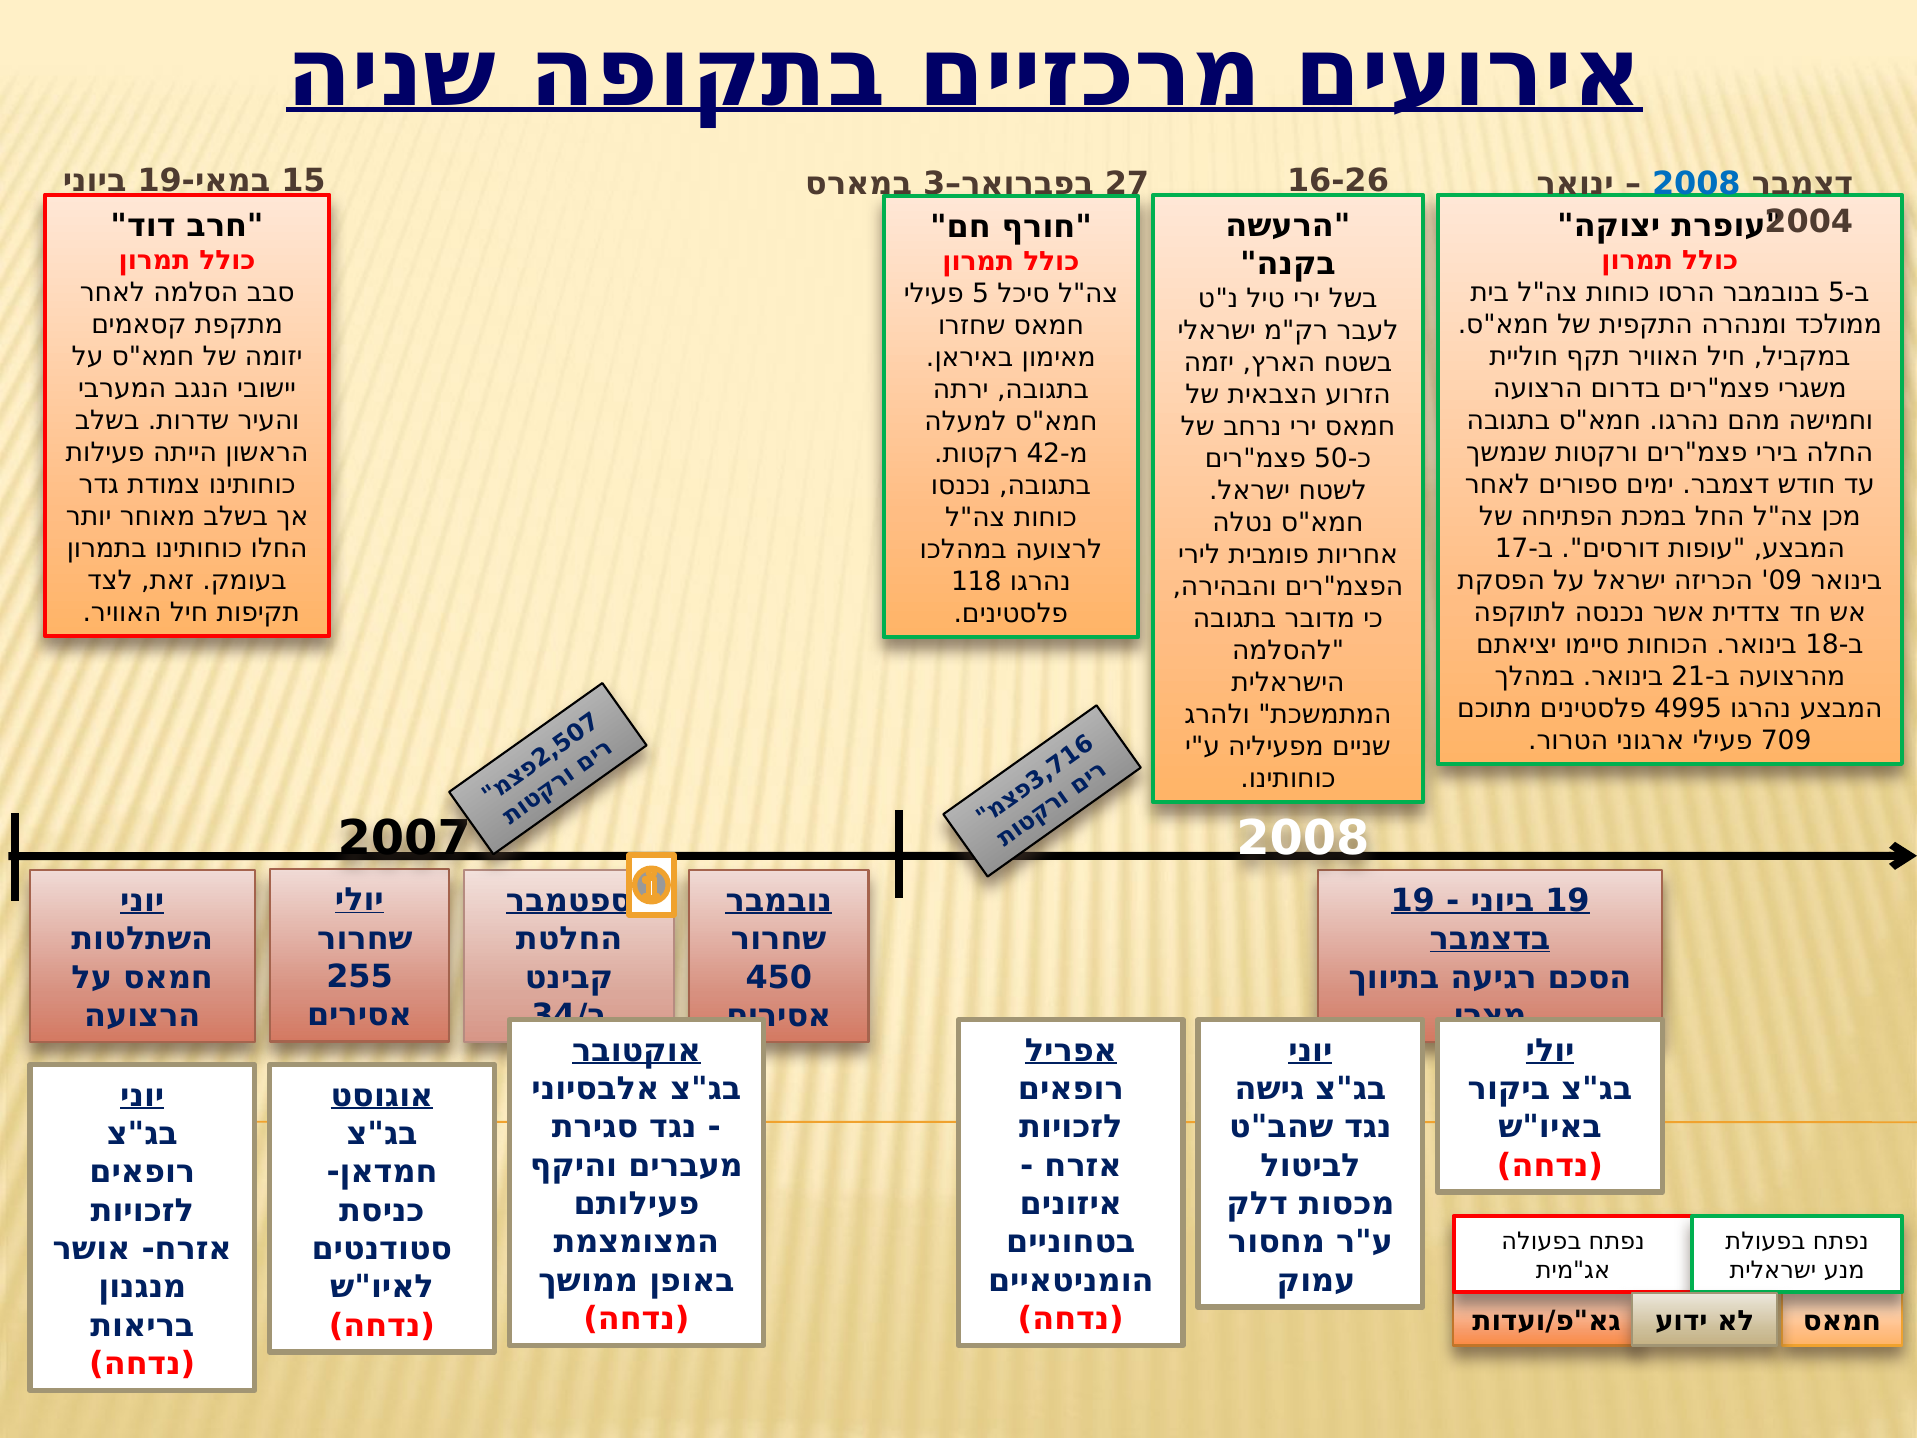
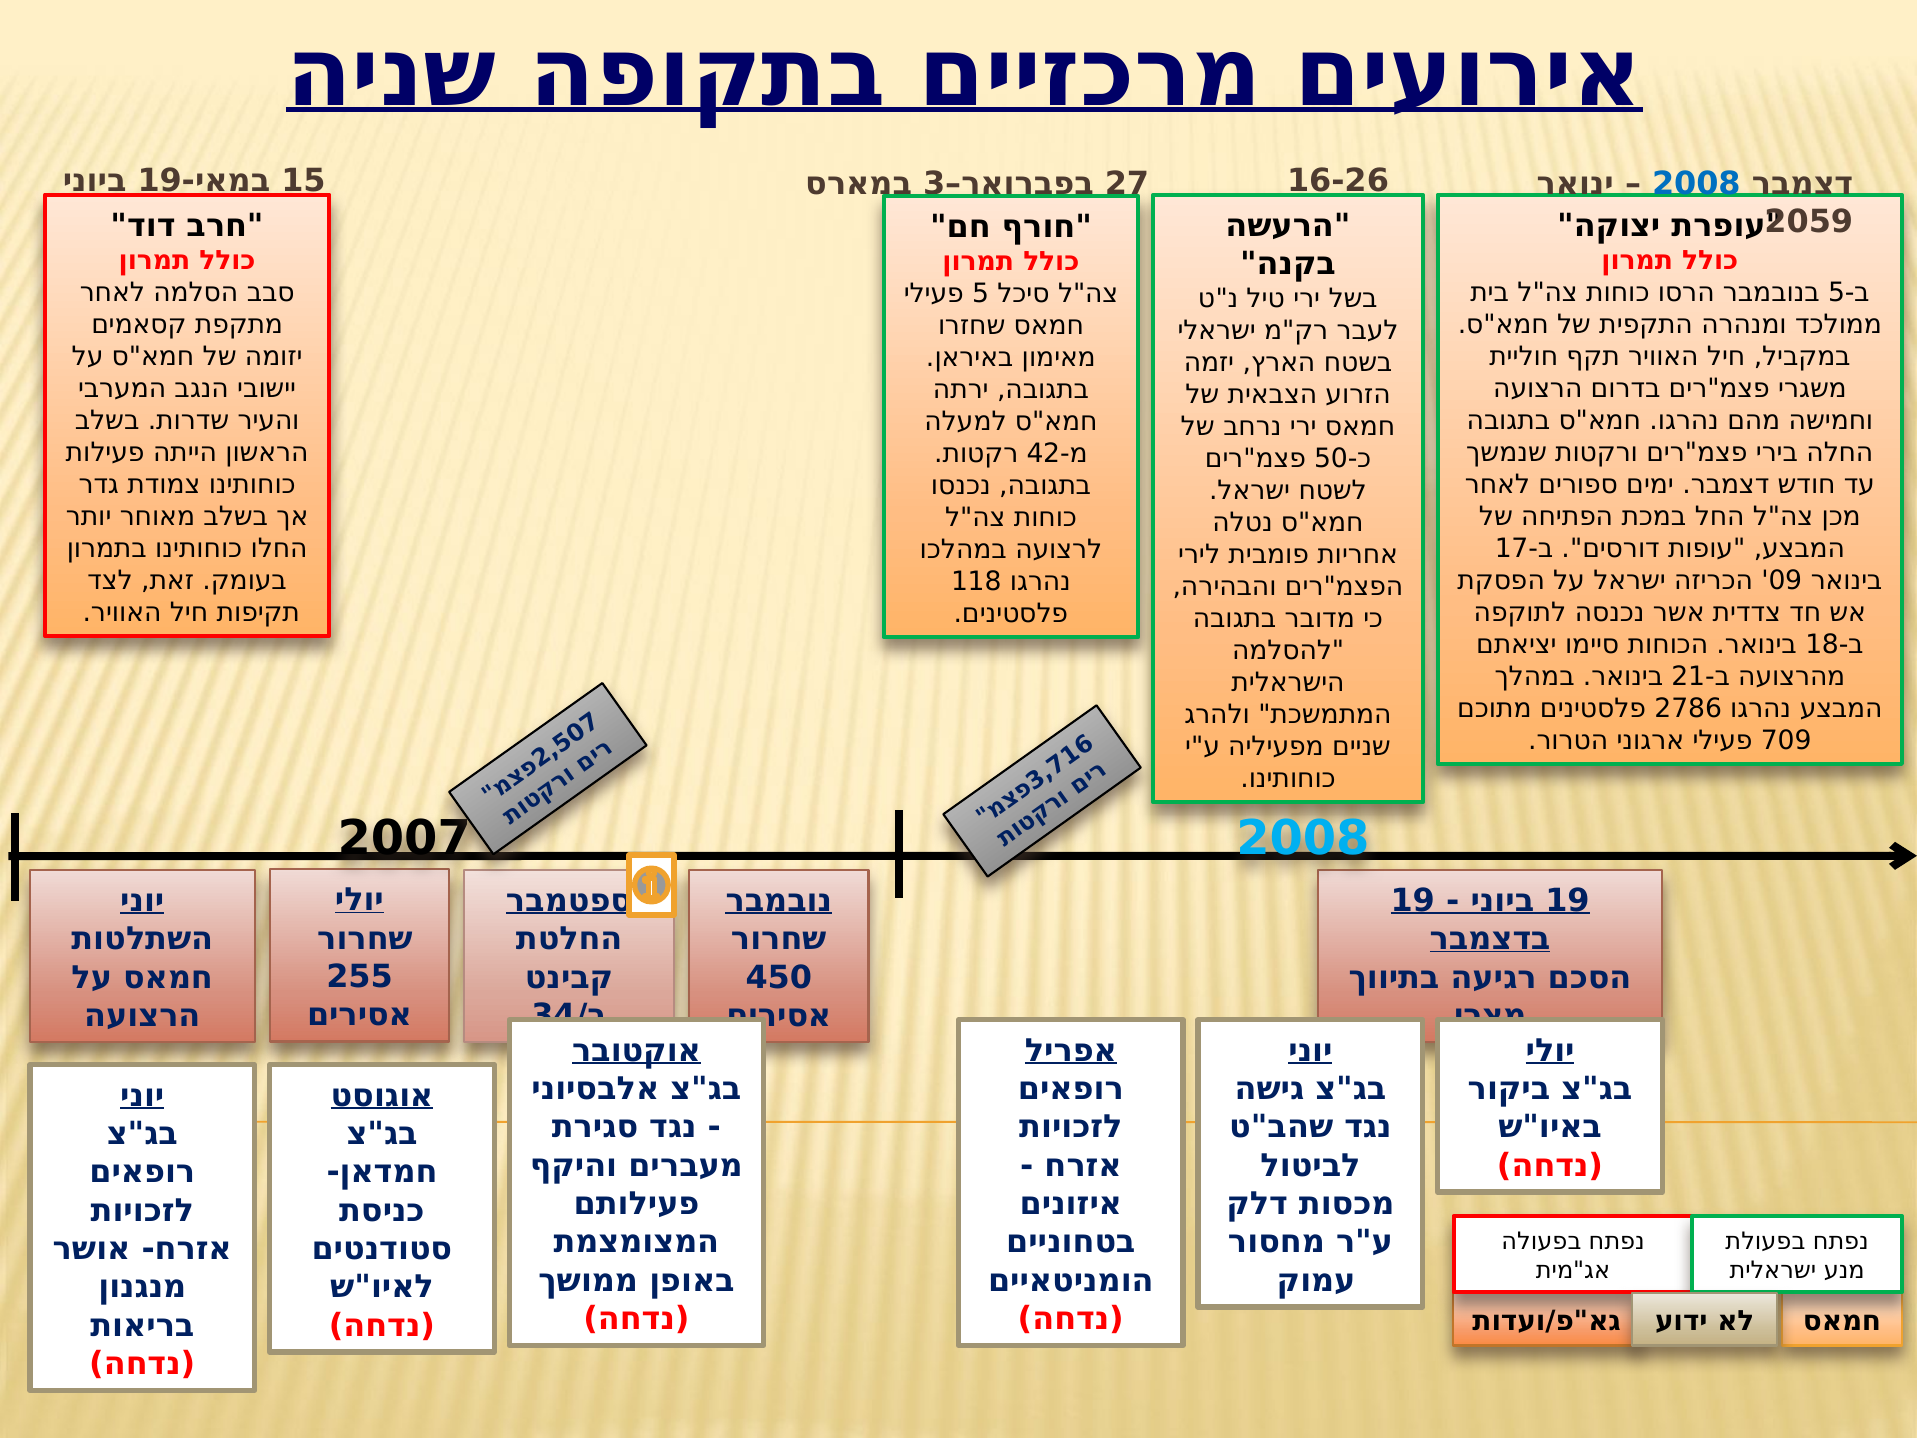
2004: 2004 -> 2059 (1809, 222)
4995: 4995 -> 2786 (1688, 708)
2008 colour: white -> light blue (1303, 839)
